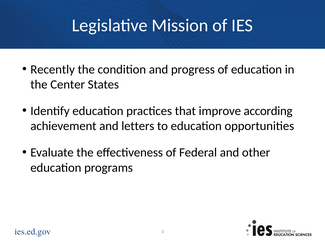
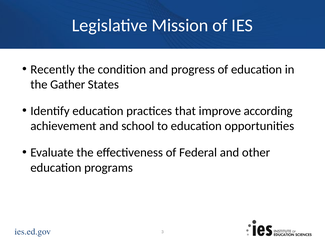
Center: Center -> Gather (68, 85)
letters: letters -> school (138, 126)
